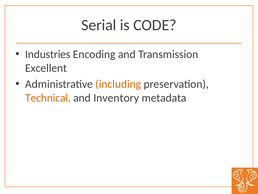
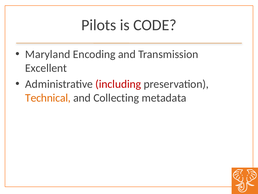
Serial: Serial -> Pilots (99, 25)
Industries: Industries -> Maryland (48, 54)
including colour: orange -> red (118, 84)
Inventory: Inventory -> Collecting (116, 98)
